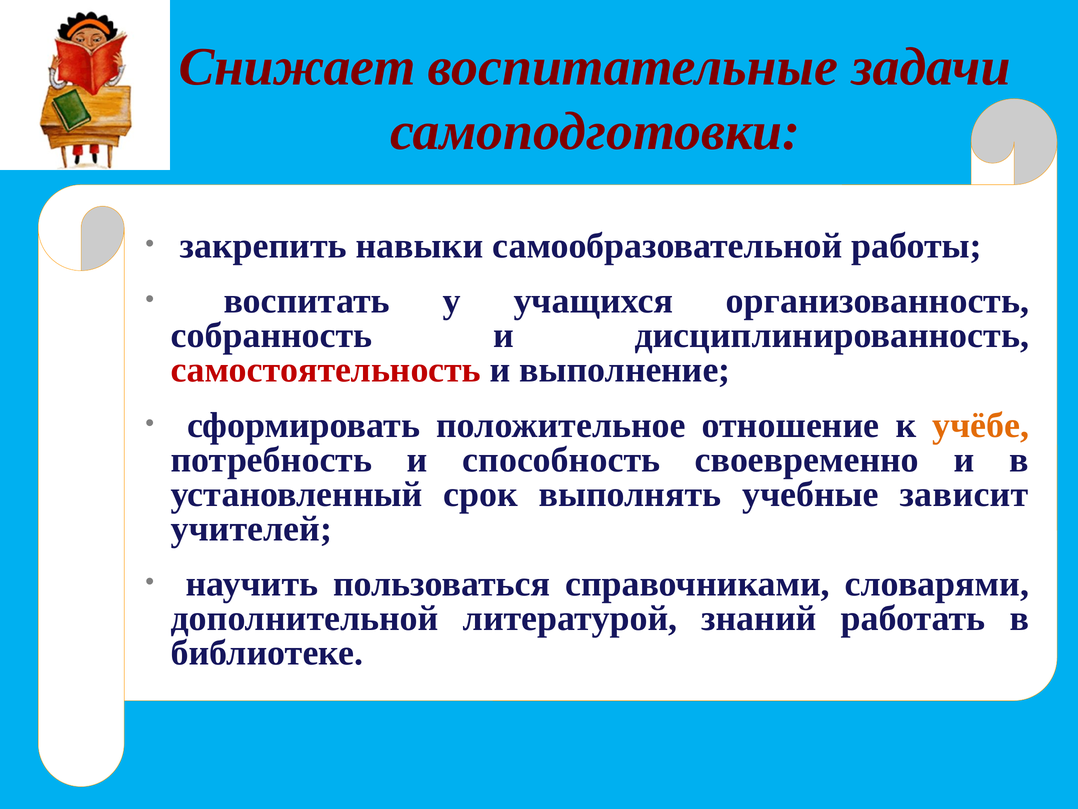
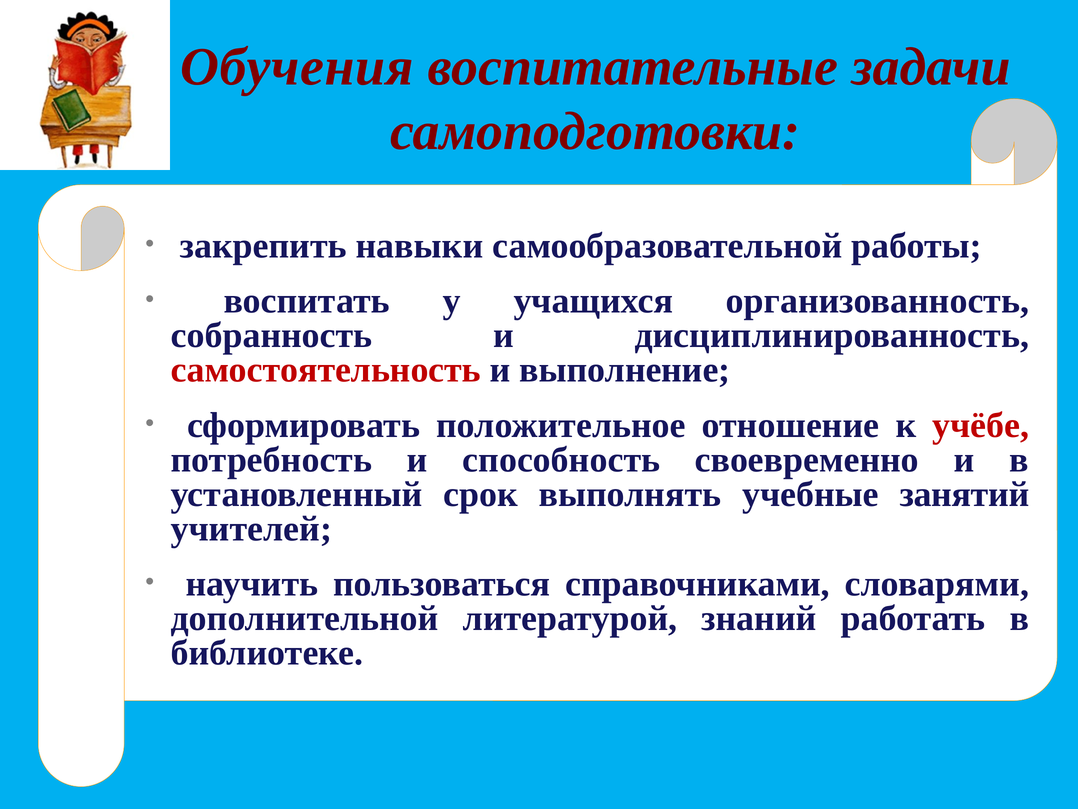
Снижает: Снижает -> Обучения (297, 67)
учёбе colour: orange -> red (981, 425)
зависит: зависит -> занятий (965, 494)
